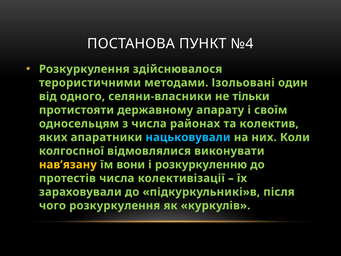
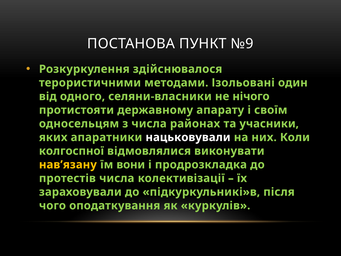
№4: №4 -> №9 (242, 44)
тільки: тільки -> нічого (251, 96)
колектив: колектив -> учасники (269, 124)
нацьковували colour: light blue -> white (188, 137)
розкуркуленню: розкуркуленню -> продрозкладка (201, 164)
чого розкуркулення: розкуркулення -> оподаткування (115, 205)
